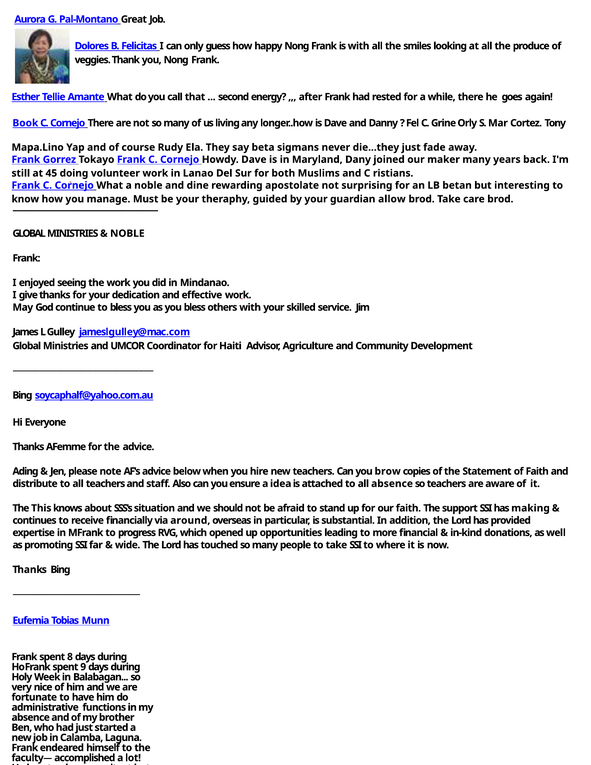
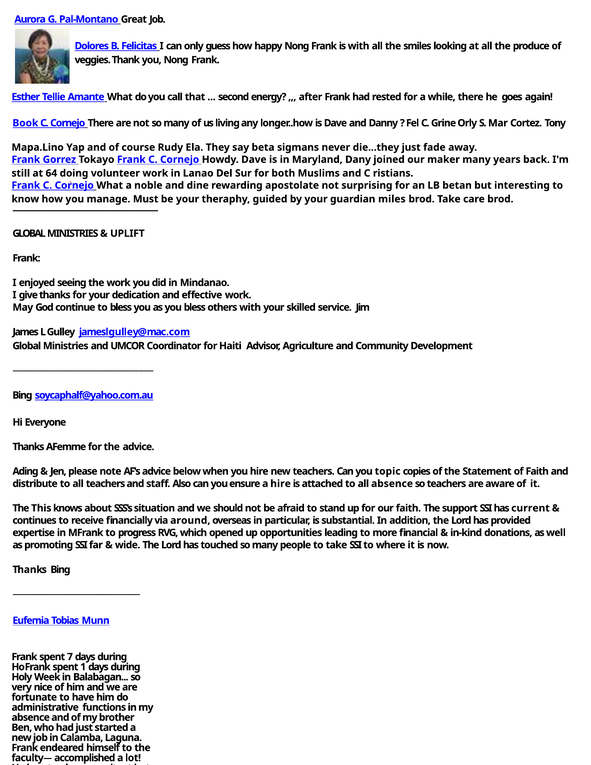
45: 45 -> 64 (51, 173)
allow: allow -> miles (392, 199)
NOBLE: NOBLE -> UPLIFT (127, 233)
brow: brow -> topic (388, 471)
a idea: idea -> hire (281, 484)
making: making -> current (530, 508)
8: 8 -> 7 (70, 657)
9: 9 -> 1 (83, 667)
